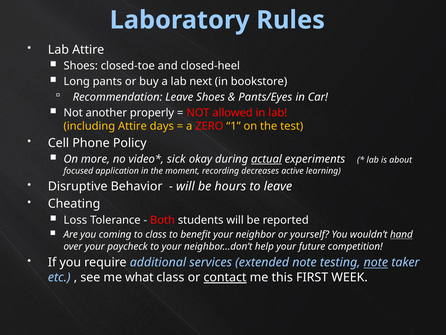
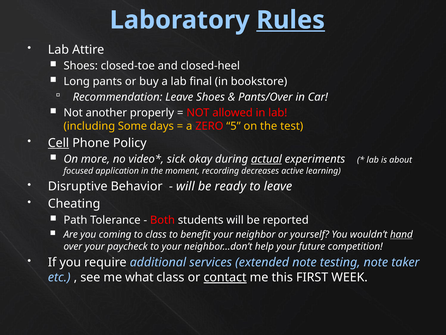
Rules underline: none -> present (291, 20)
next: next -> final (201, 81)
Pants/Eyes: Pants/Eyes -> Pants/Over (265, 97)
including Attire: Attire -> Some (132, 126)
1: 1 -> 5 (233, 126)
Cell underline: none -> present (59, 143)
hours: hours -> ready (230, 186)
Loss: Loss -> Path (75, 220)
note underline: present -> none (376, 262)
